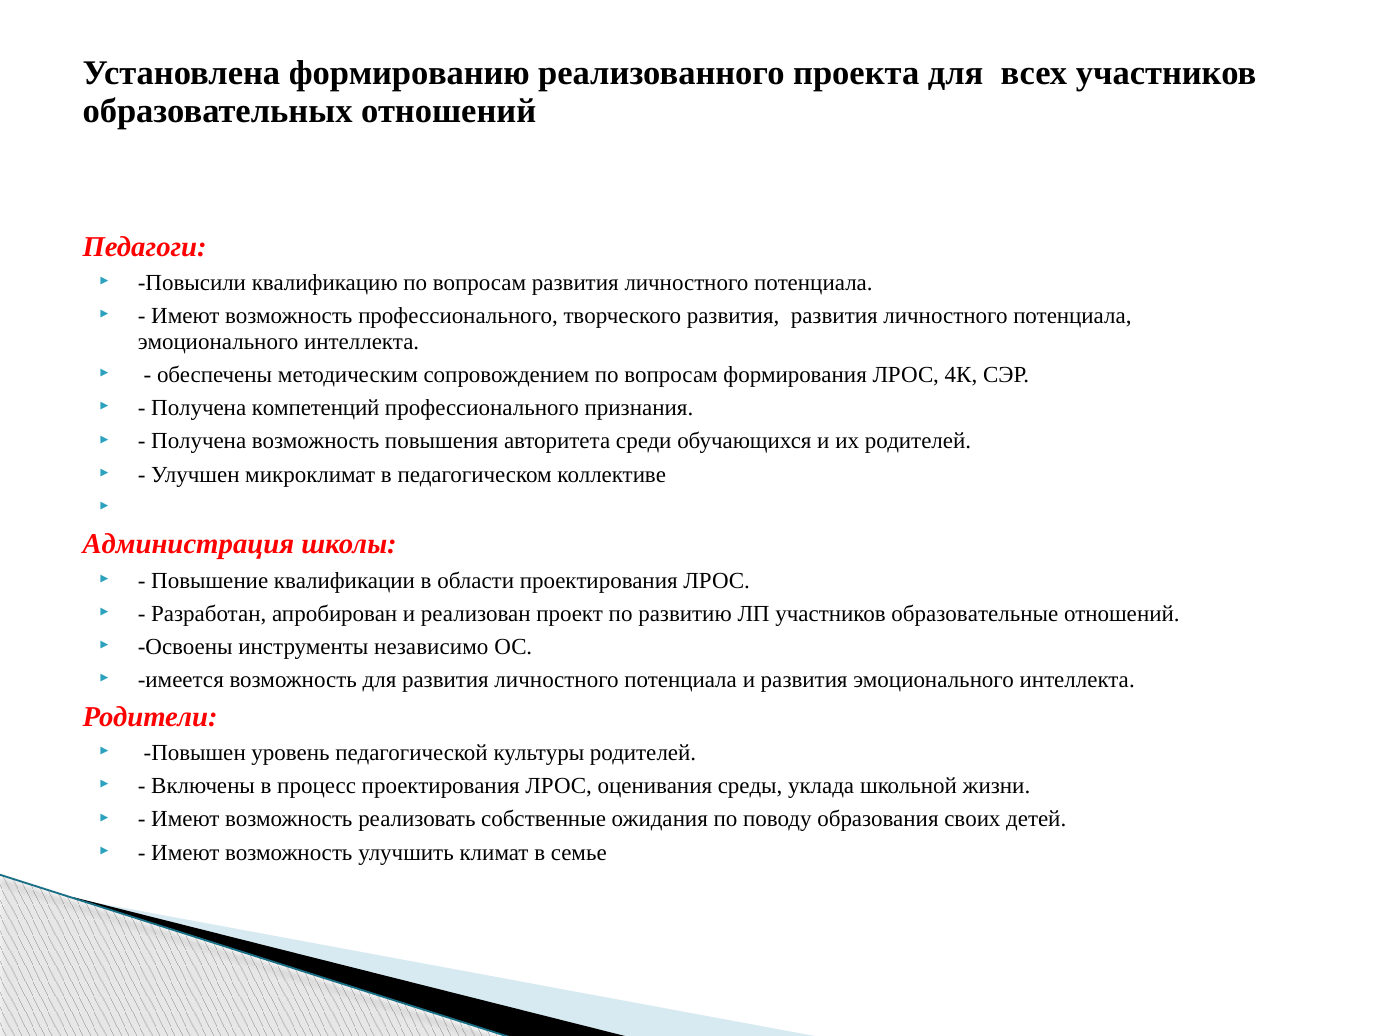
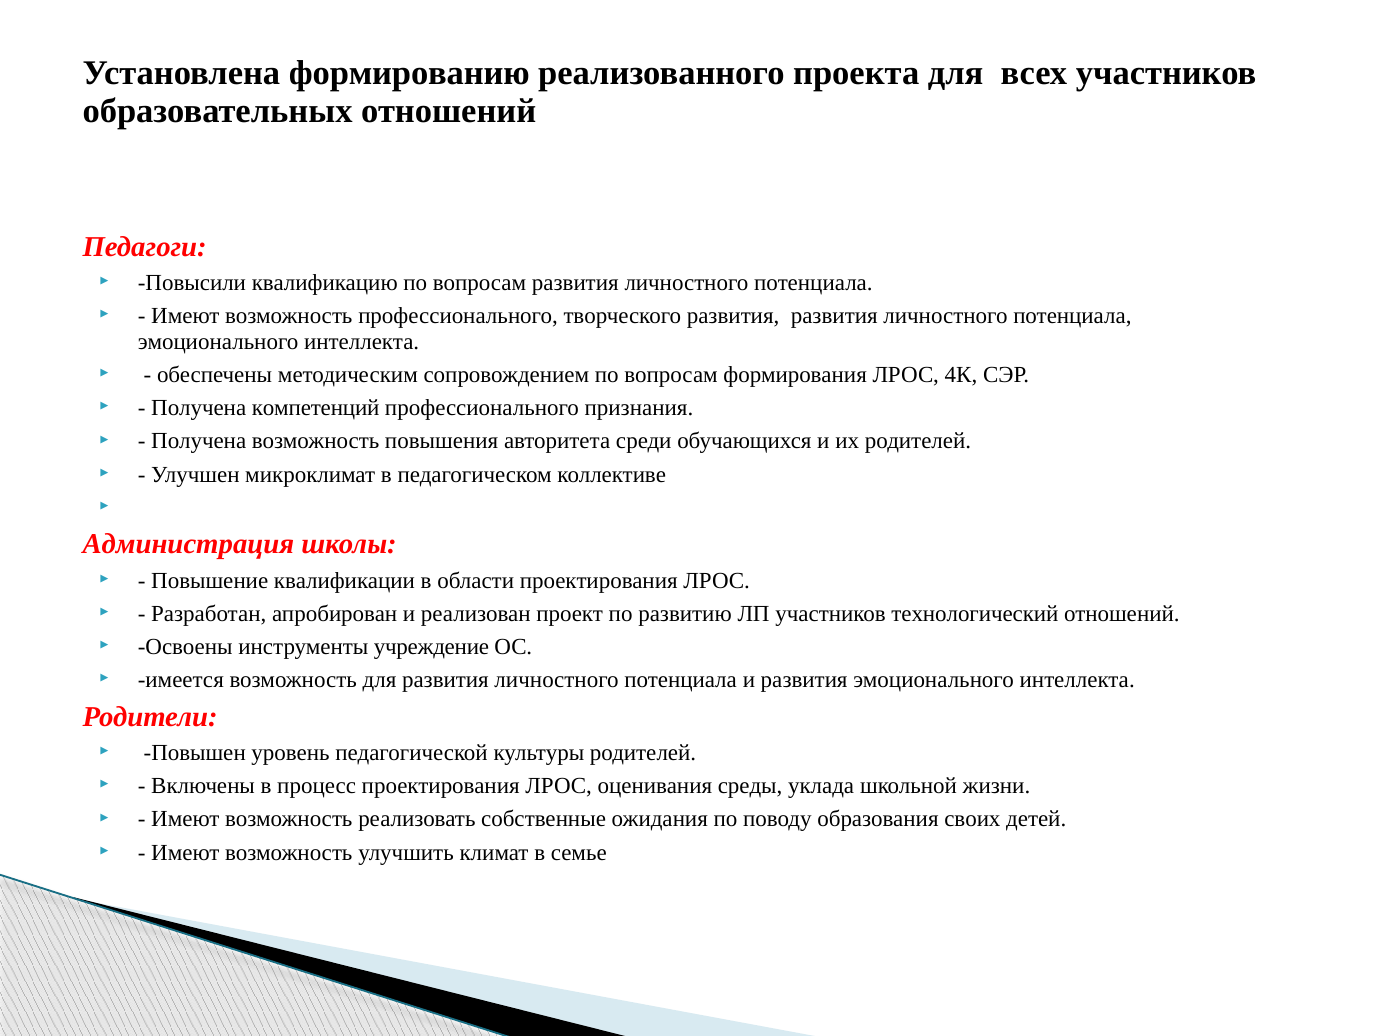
образовательные: образовательные -> технологический (975, 614)
независимо: независимо -> учреждение (431, 647)
